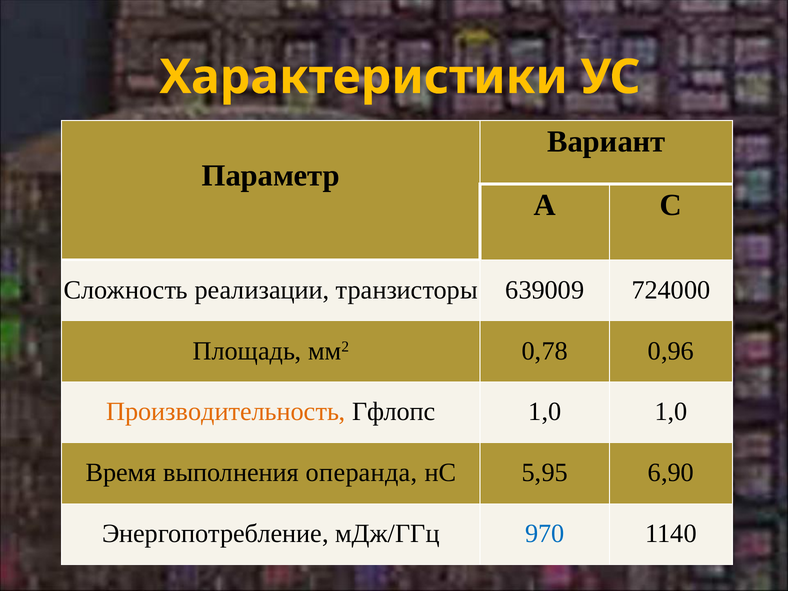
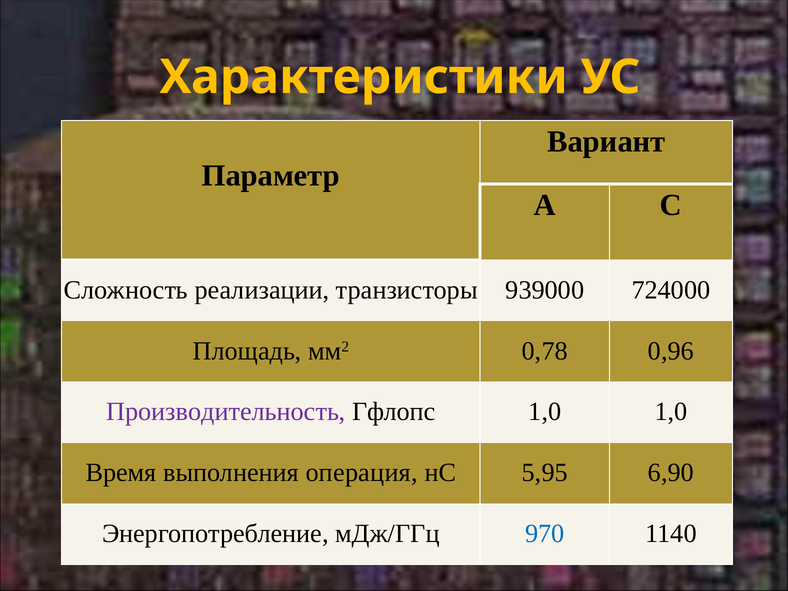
639009: 639009 -> 939000 (545, 290)
Производительность colour: orange -> purple (226, 412)
операнда: операнда -> операция (362, 473)
